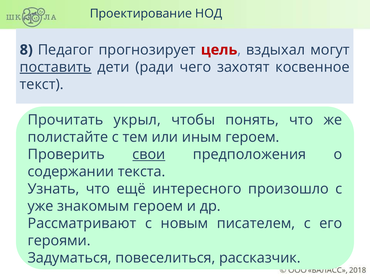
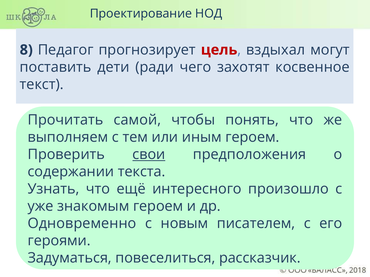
поставить underline: present -> none (56, 67)
укрыл: укрыл -> самой (137, 120)
полистайте: полистайте -> выполняем (68, 137)
Рассматривают: Рассматривают -> Одновременно (82, 224)
